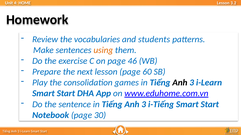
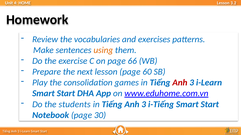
students: students -> exercises (154, 39)
46: 46 -> 66 (132, 61)
Anh colour: black -> red (180, 83)
sentence: sentence -> students (75, 105)
